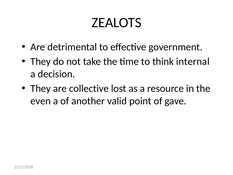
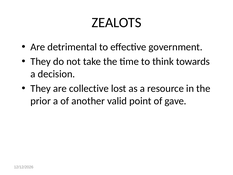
internal: internal -> towards (193, 61)
even: even -> prior (41, 101)
